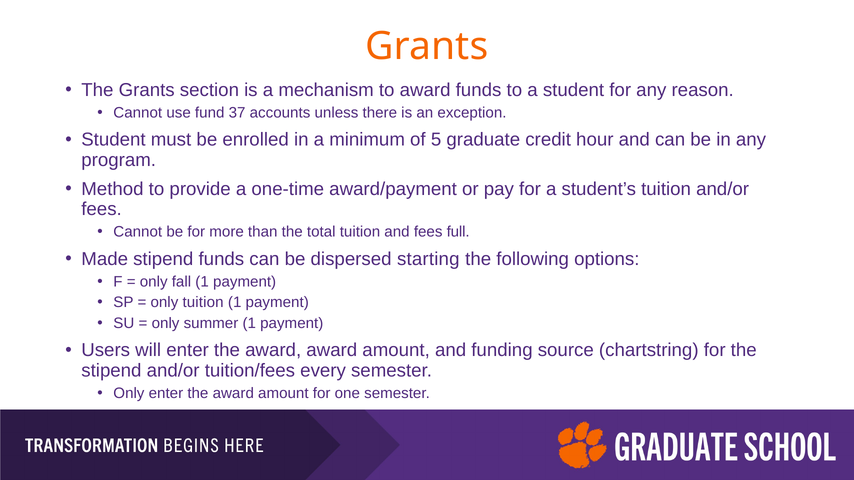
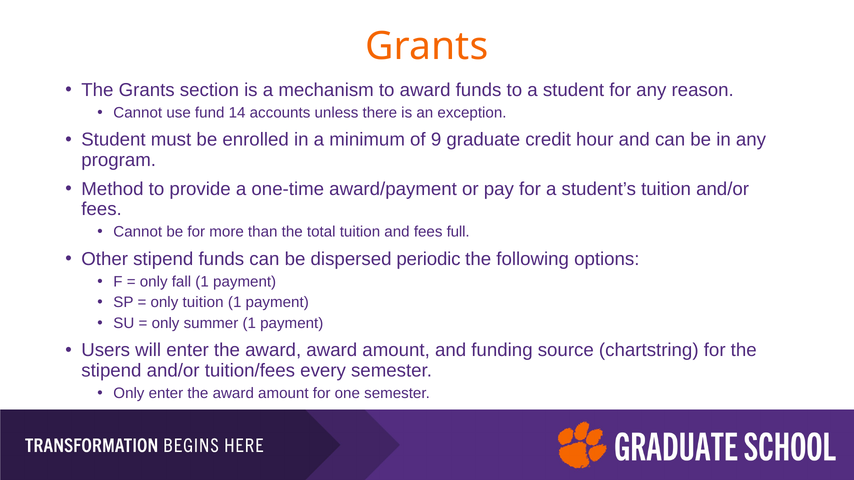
37: 37 -> 14 (237, 113)
5: 5 -> 9 (436, 140)
Made: Made -> Other (105, 259)
starting: starting -> periodic (428, 259)
